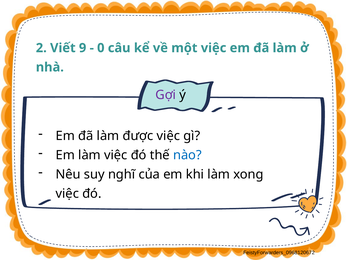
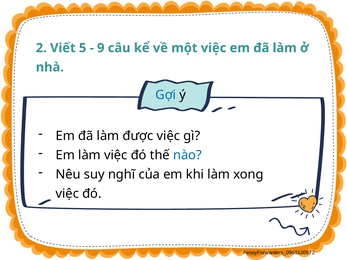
9: 9 -> 5 (83, 48)
0: 0 -> 9 (101, 48)
Gợi colour: purple -> blue (166, 95)
